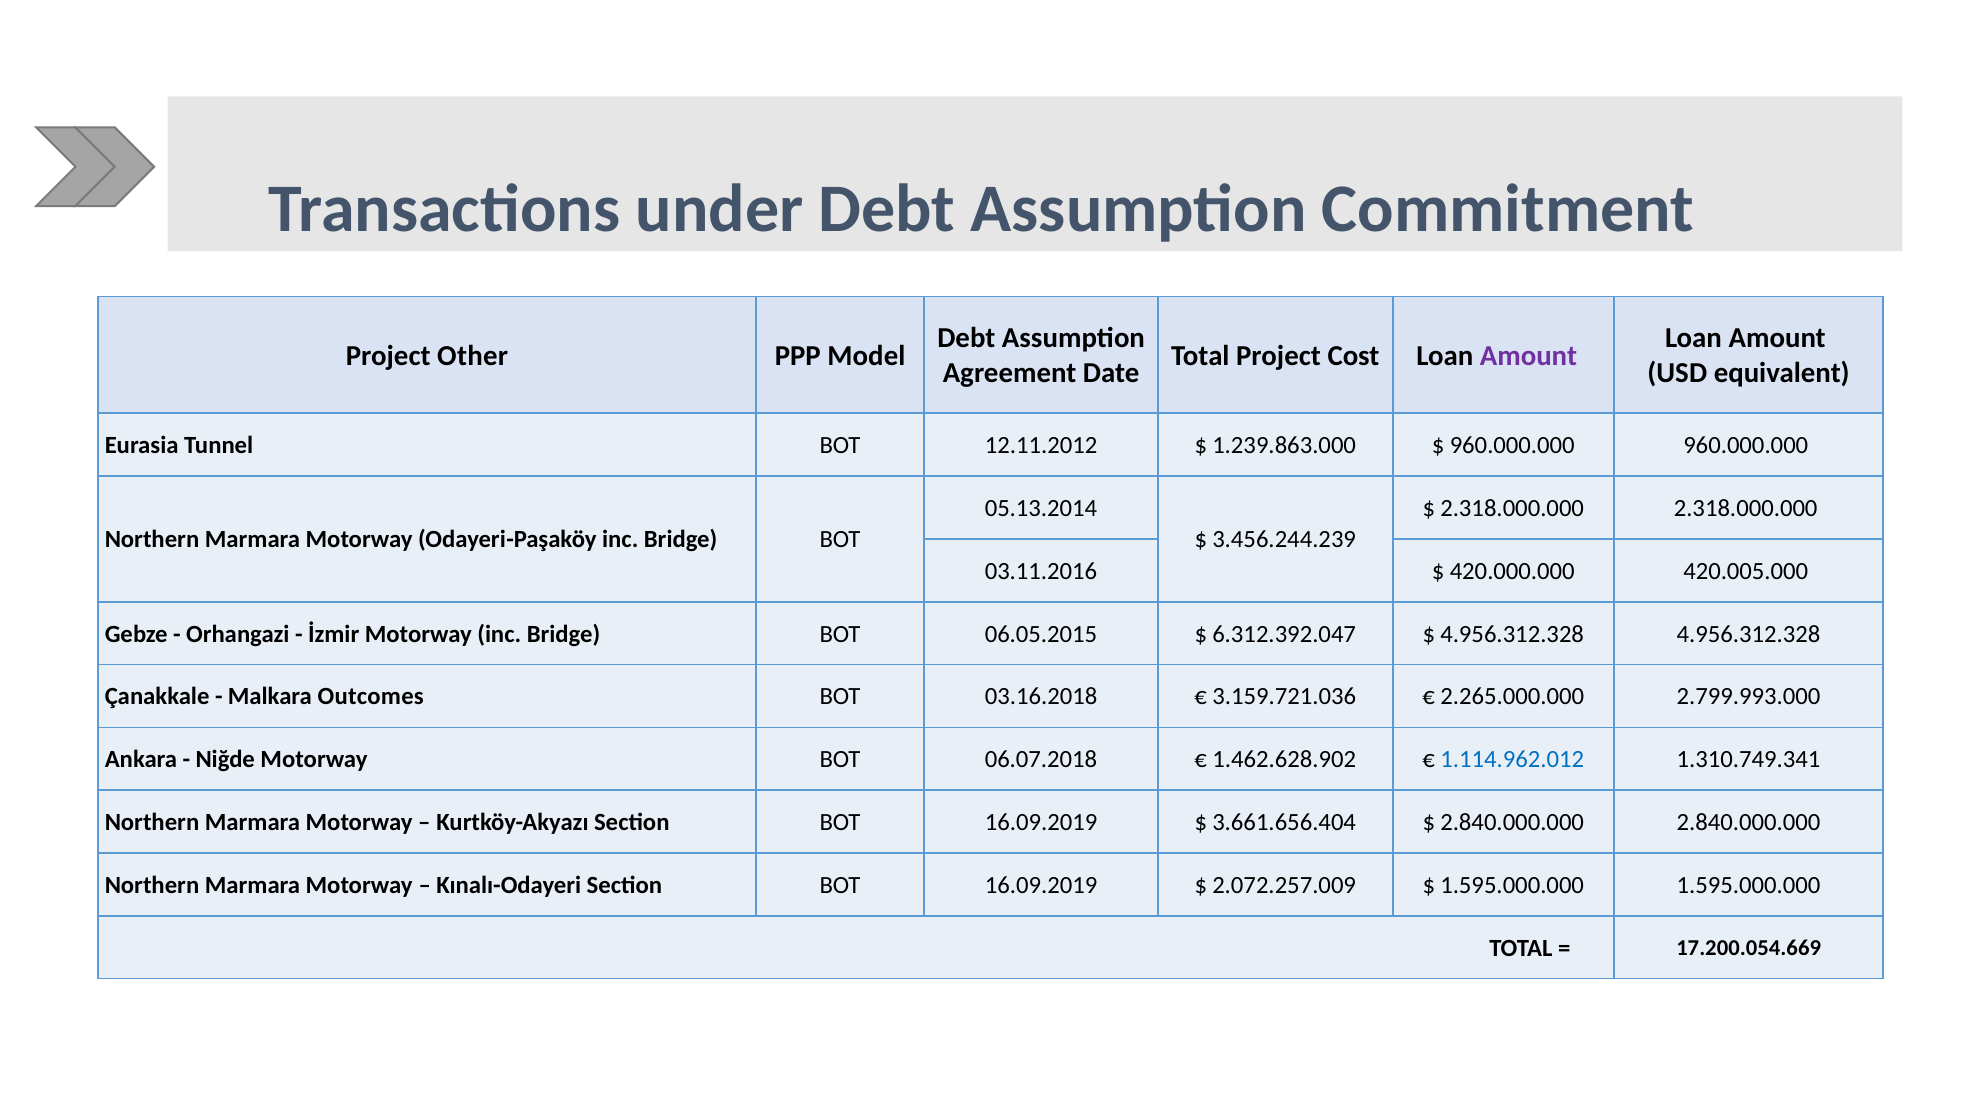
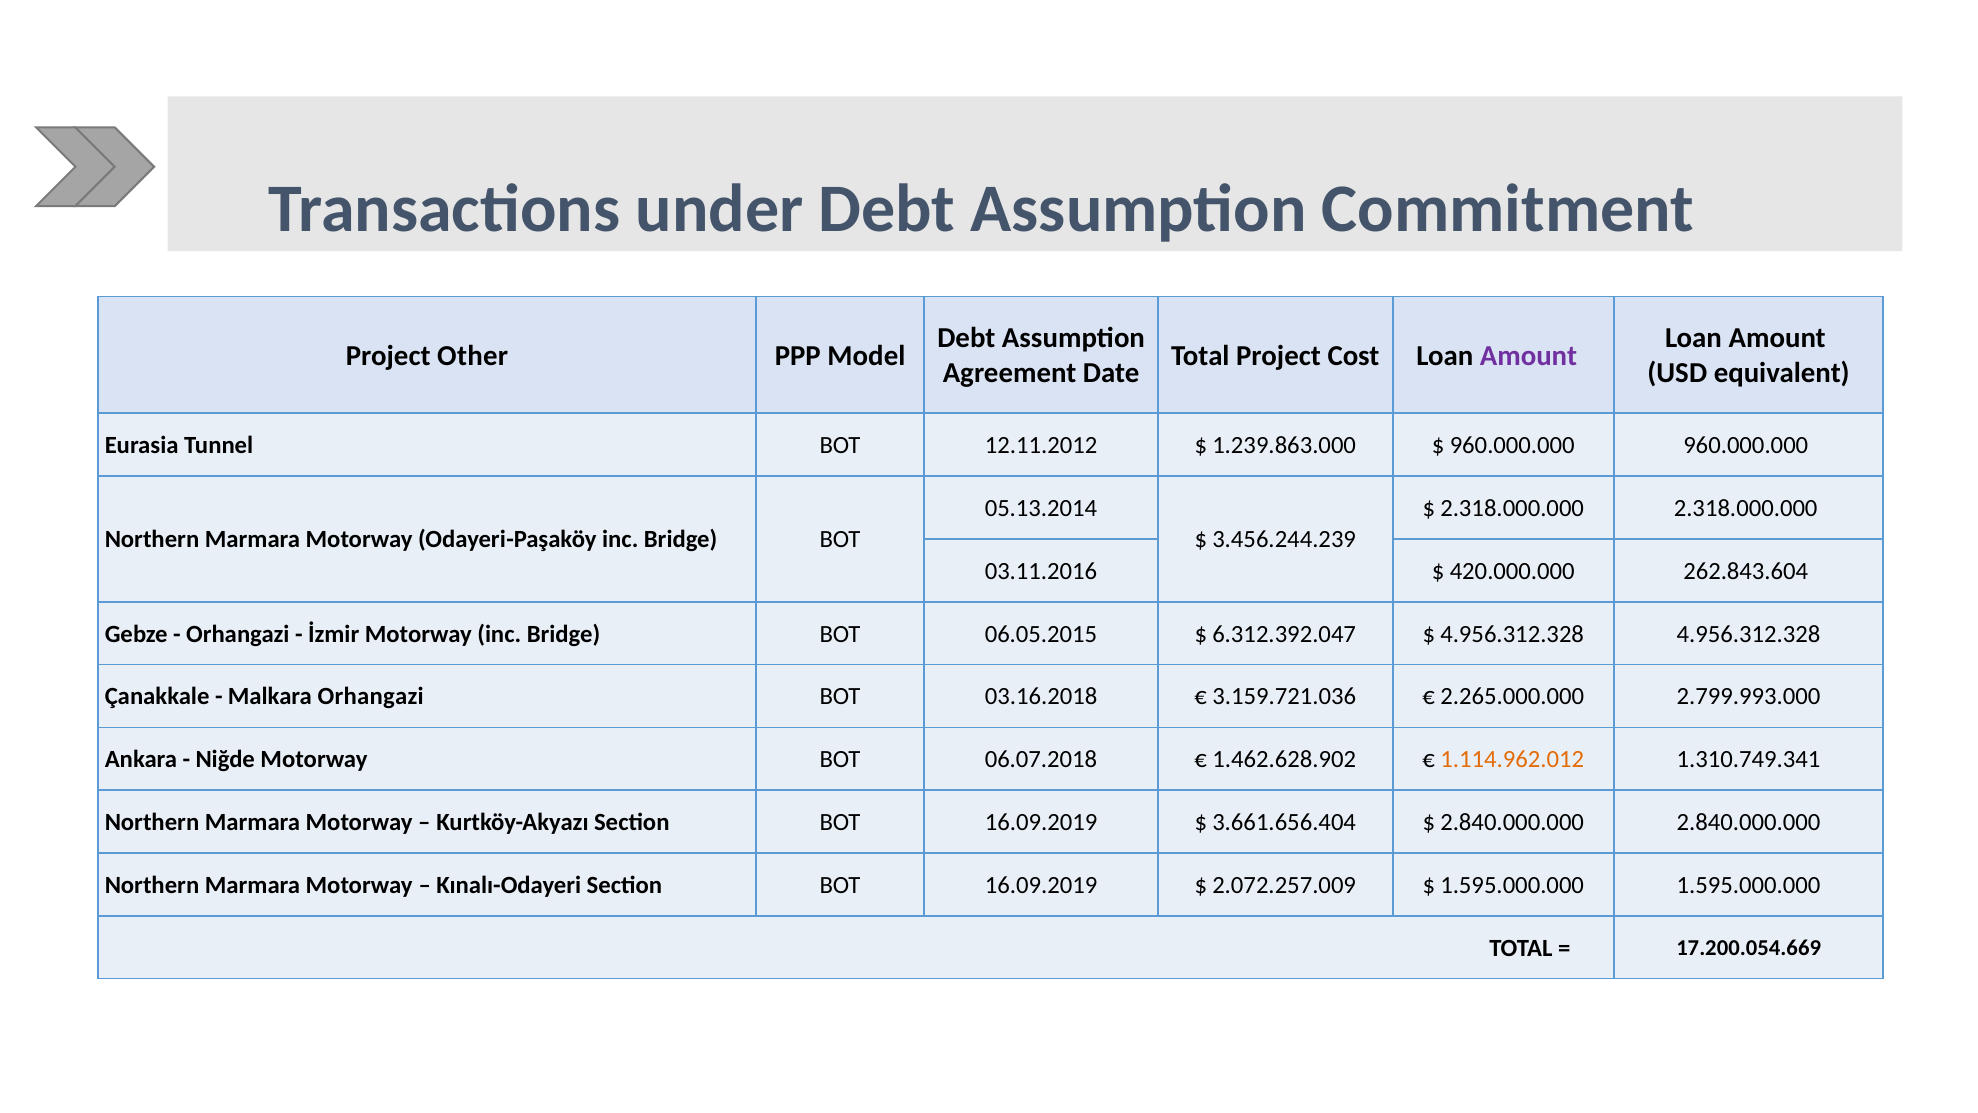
420.005.000: 420.005.000 -> 262.843.604 (1746, 571)
Malkara Outcomes: Outcomes -> Orhangazi (371, 697)
1.114.962.012 colour: blue -> orange (1512, 759)
